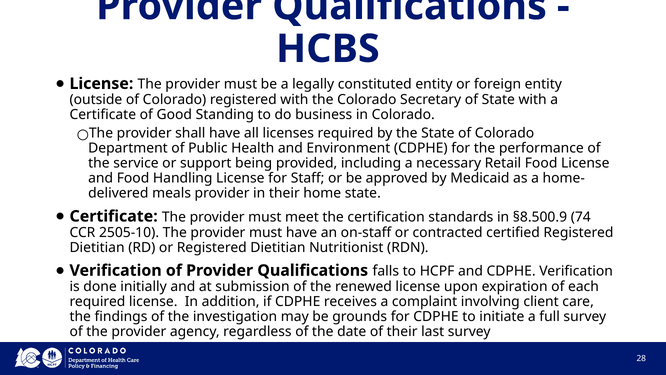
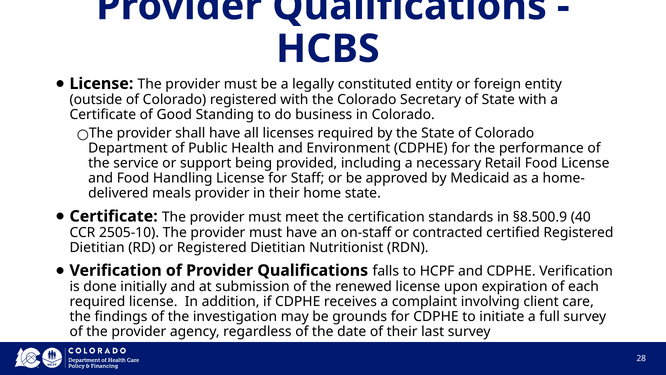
74: 74 -> 40 (581, 217)
